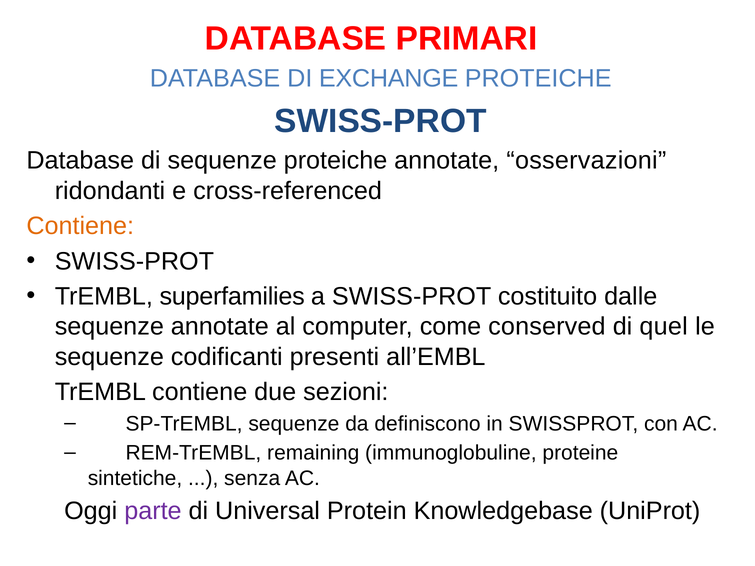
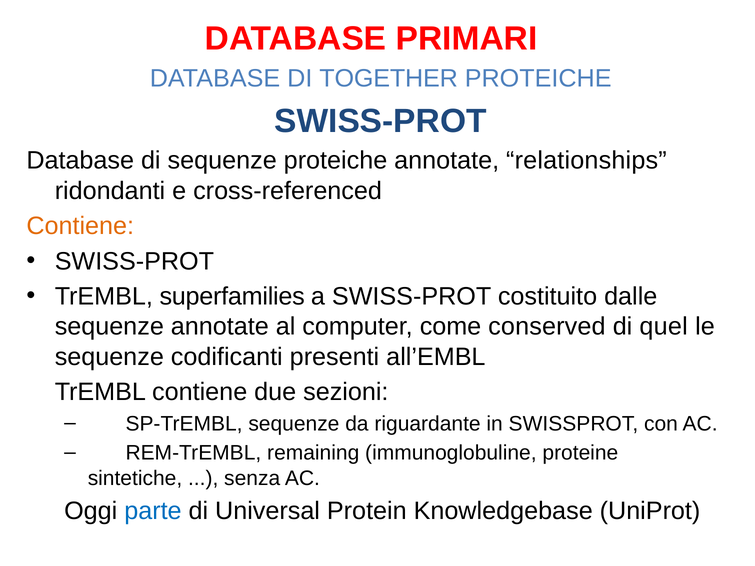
EXCHANGE: EXCHANGE -> TOGETHER (389, 79)
osservazioni: osservazioni -> relationships (586, 161)
definiscono: definiscono -> riguardante (428, 424)
parte colour: purple -> blue (153, 511)
